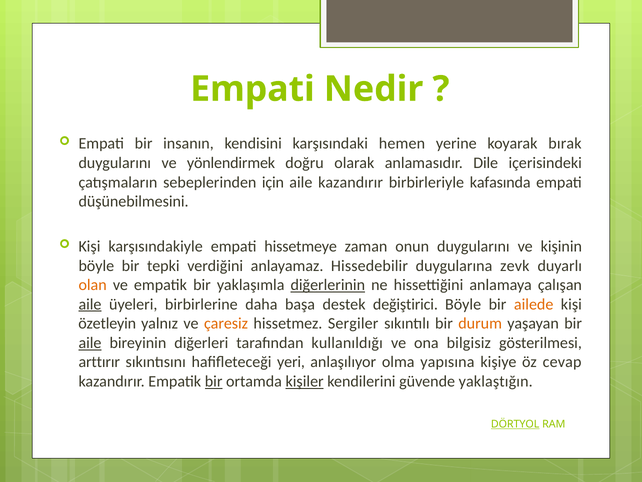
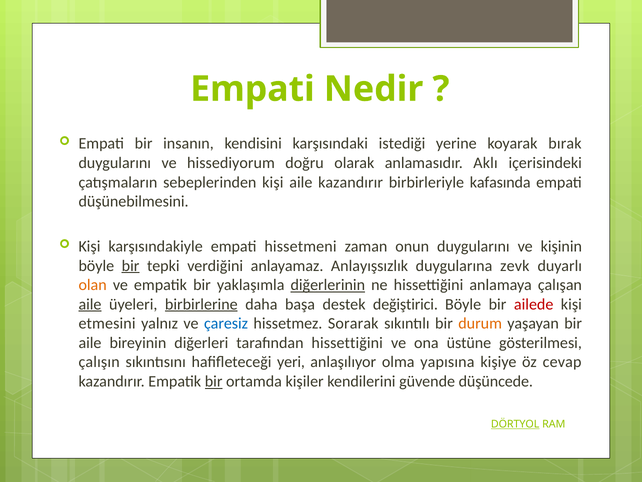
hemen: hemen -> istediği (402, 144)
yönlendirmek: yönlendirmek -> hissediyorum (231, 163)
Dile: Dile -> Aklı (486, 163)
sebeplerinden için: için -> kişi (273, 182)
hissetmeye: hissetmeye -> hissetmeni (300, 246)
bir underline: none -> present (131, 265)
Hissedebilir: Hissedebilir -> Anlayışsızlık (370, 265)
birbirlerine underline: none -> present (201, 304)
ailede colour: orange -> red (534, 304)
özetleyin: özetleyin -> etmesini (107, 323)
çaresiz colour: orange -> blue (226, 323)
Sergiler: Sergiler -> Sorarak (353, 323)
aile underline: present -> none (90, 343)
tarafından kullanıldığı: kullanıldığı -> hissettiğini (347, 343)
bilgisiz: bilgisiz -> üstüne (469, 343)
arttırır: arttırır -> çalışın (99, 362)
kişiler underline: present -> none (305, 381)
yaklaştığın: yaklaştığın -> düşüncede (496, 381)
